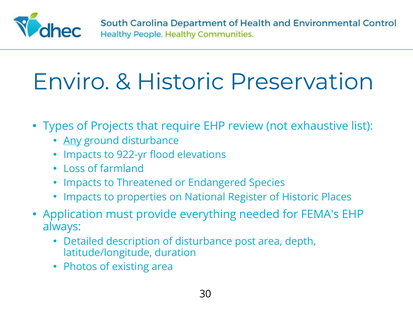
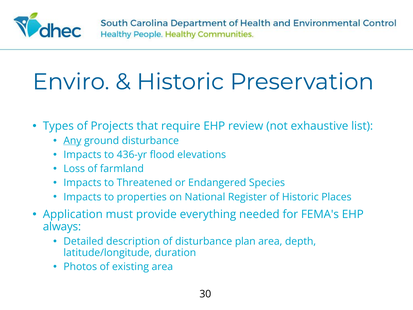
922-yr: 922-yr -> 436-yr (132, 155)
post: post -> plan (245, 241)
